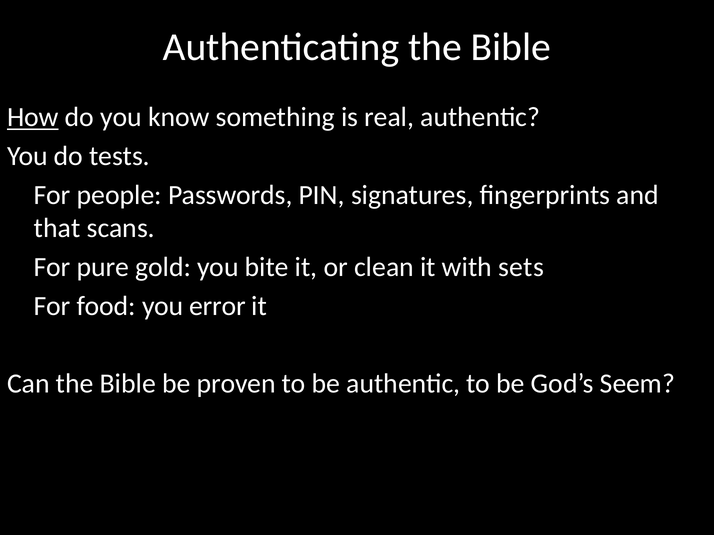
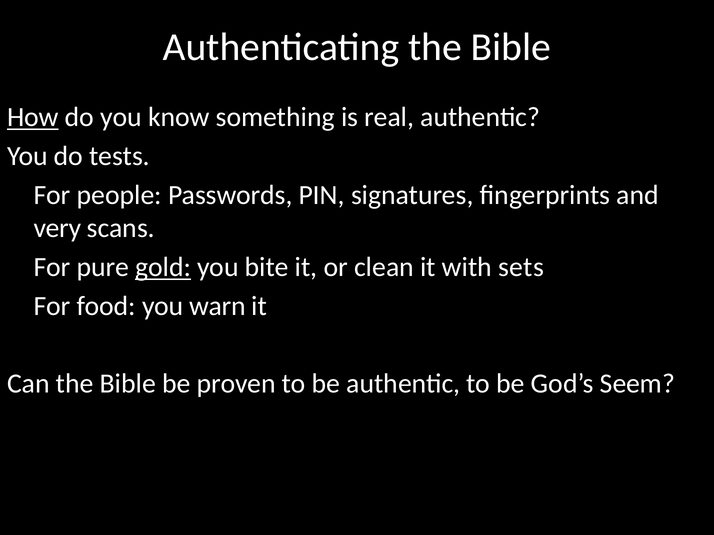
that: that -> very (57, 229)
gold underline: none -> present (163, 267)
error: error -> warn (218, 306)
